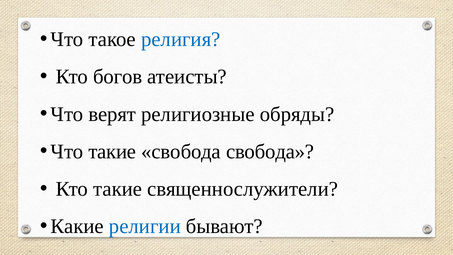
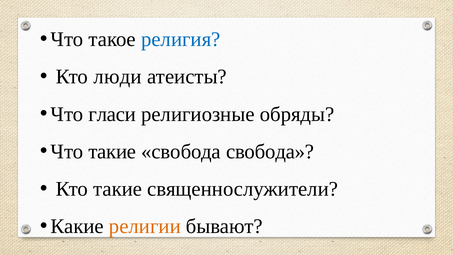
богов: богов -> люди (118, 77)
верят: верят -> гласи (112, 114)
религии colour: blue -> orange (145, 226)
